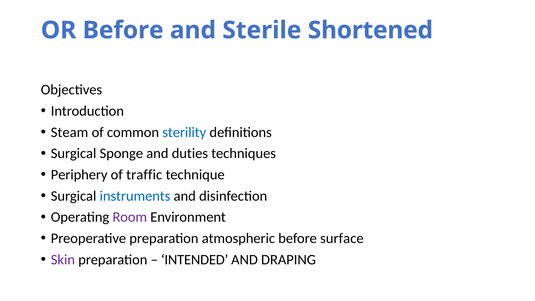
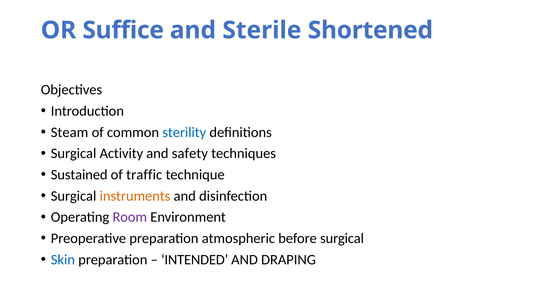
OR Before: Before -> Suffice (123, 30)
Sponge: Sponge -> Activity (121, 153)
duties: duties -> safety (190, 153)
Periphery: Periphery -> Sustained (79, 175)
instruments colour: blue -> orange (135, 196)
before surface: surface -> surgical (342, 238)
Skin colour: purple -> blue (63, 260)
